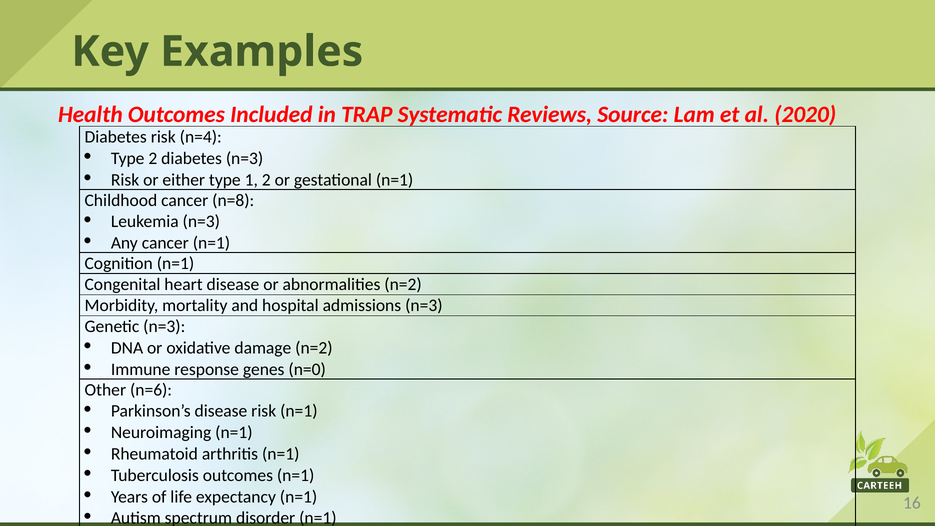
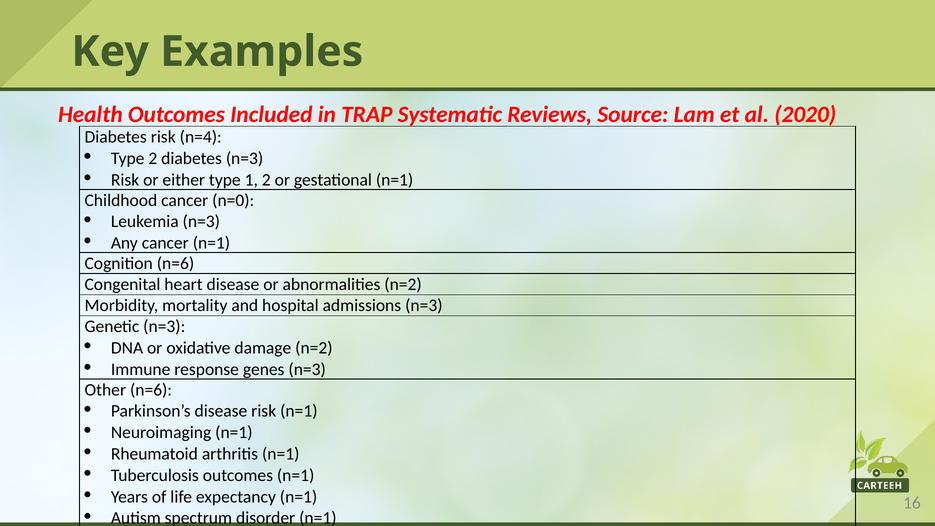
n=8: n=8 -> n=0 (233, 200)
Cognition n=1: n=1 -> n=6 (175, 263)
genes n=0: n=0 -> n=3 (307, 369)
